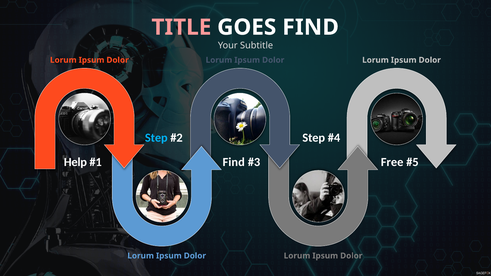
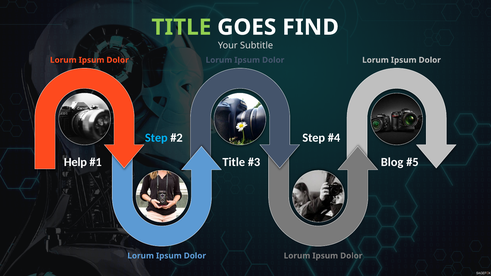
TITLE colour: pink -> light green (181, 27)
Find: Find -> Title (234, 162)
Free: Free -> Blog (392, 162)
